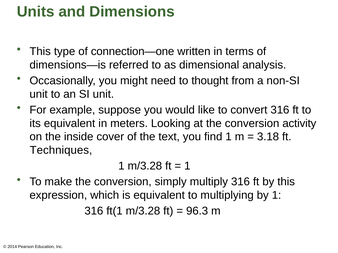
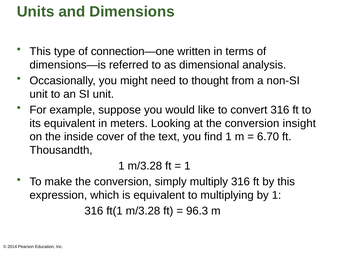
activity: activity -> insight (299, 124)
3.18: 3.18 -> 6.70 (268, 137)
Techniques: Techniques -> Thousandth (61, 151)
